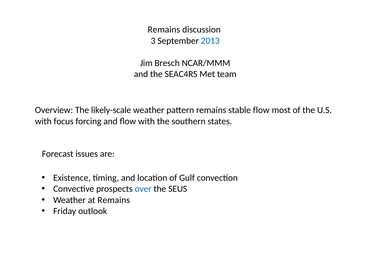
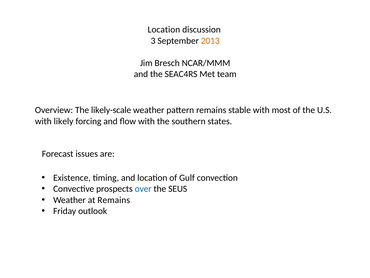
Remains: Remains -> Location (164, 30)
2013 colour: blue -> orange (210, 41)
stable flow: flow -> with (261, 110)
focus: focus -> likely (64, 121)
